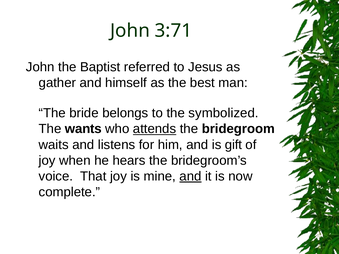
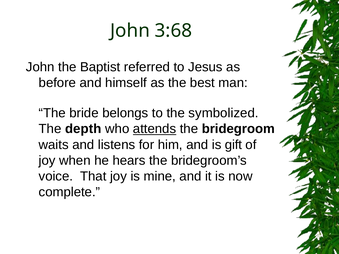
3:71: 3:71 -> 3:68 (173, 31)
gather: gather -> before (57, 83)
wants: wants -> depth (83, 129)
and underline: present -> none (190, 177)
